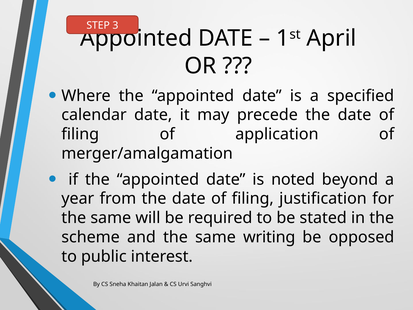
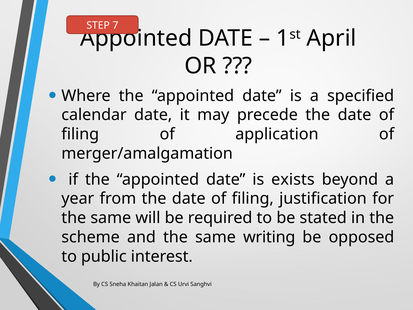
3: 3 -> 7 (115, 25)
noted: noted -> exists (293, 179)
